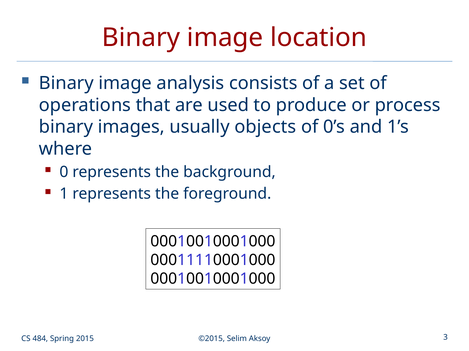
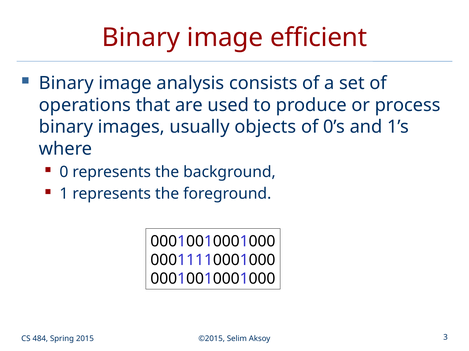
location: location -> efficient (319, 38)
